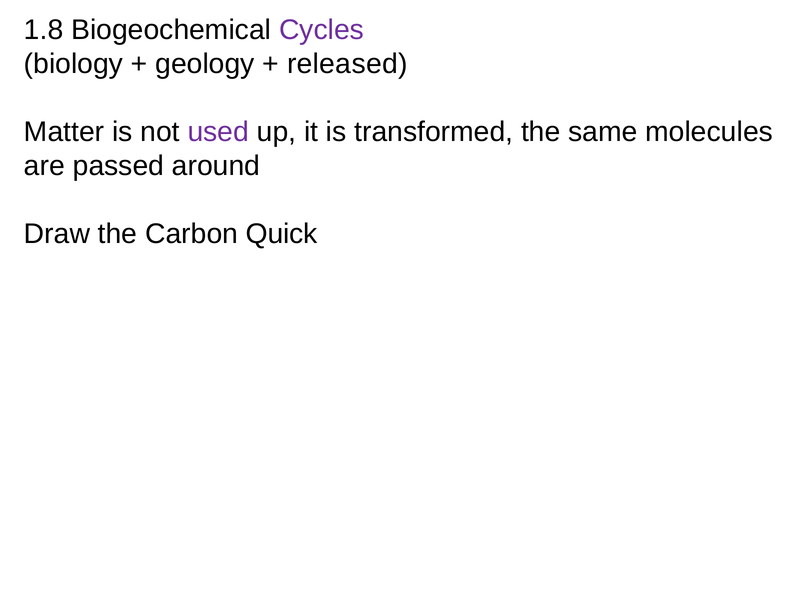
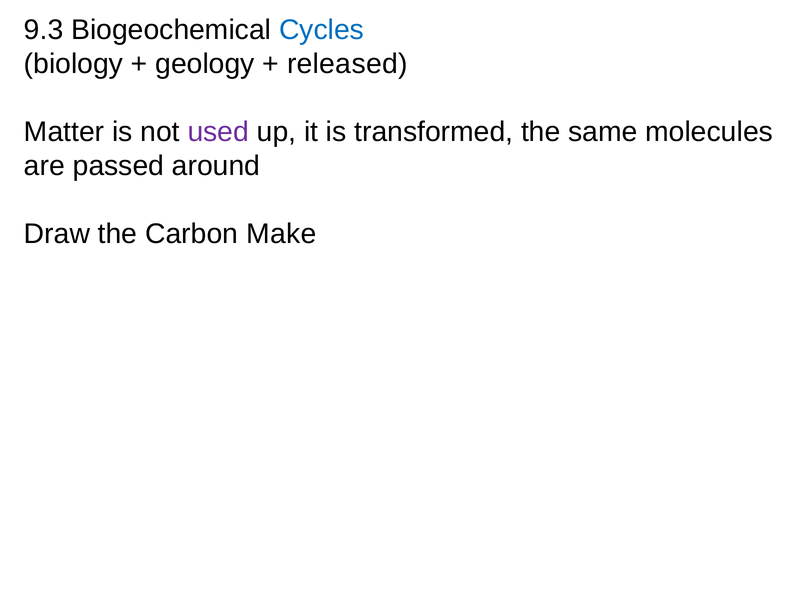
1.8: 1.8 -> 9.3 (44, 30)
Cycles colour: purple -> blue (321, 30)
Quick: Quick -> Make (281, 234)
